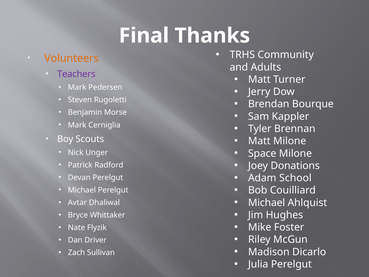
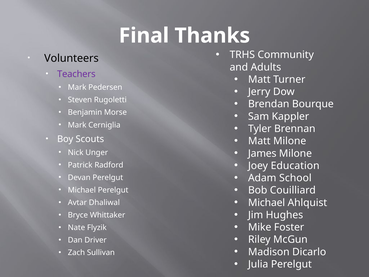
Volunteers colour: orange -> black (71, 58)
Space: Space -> James (262, 153)
Donations: Donations -> Education (295, 166)
